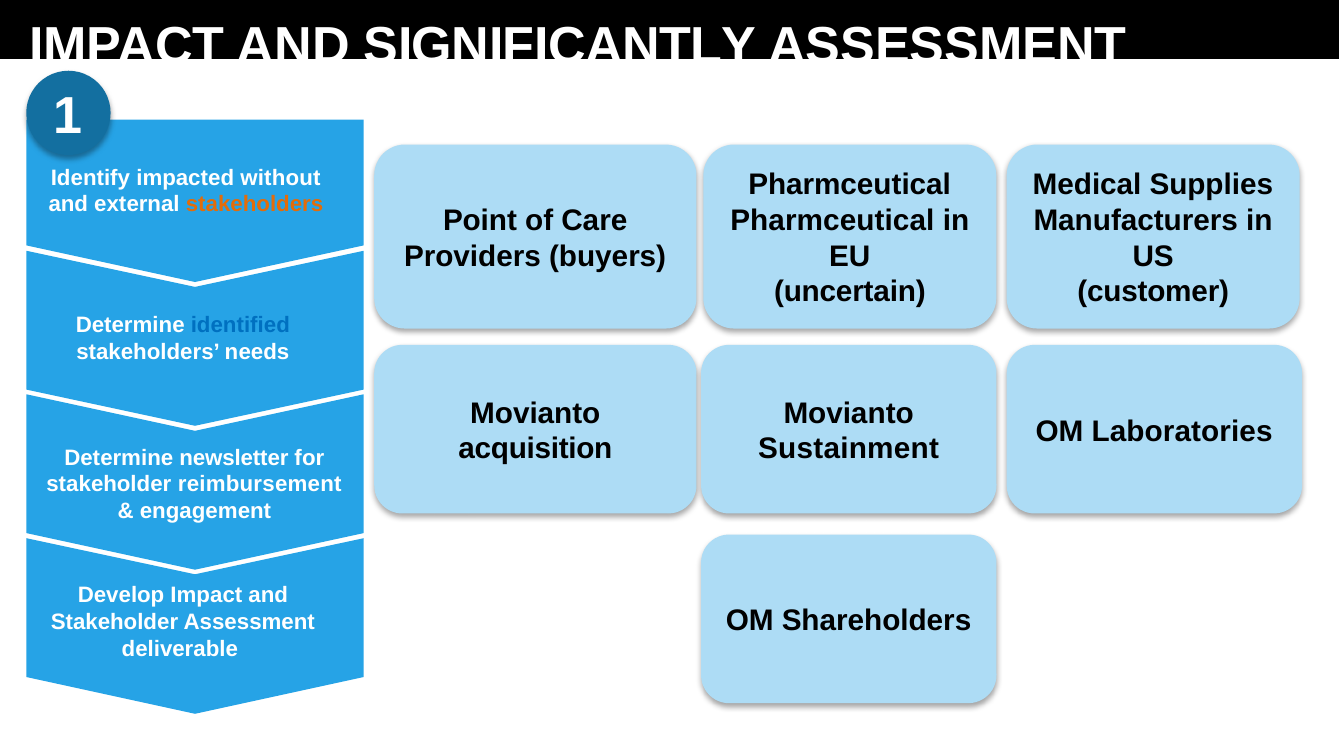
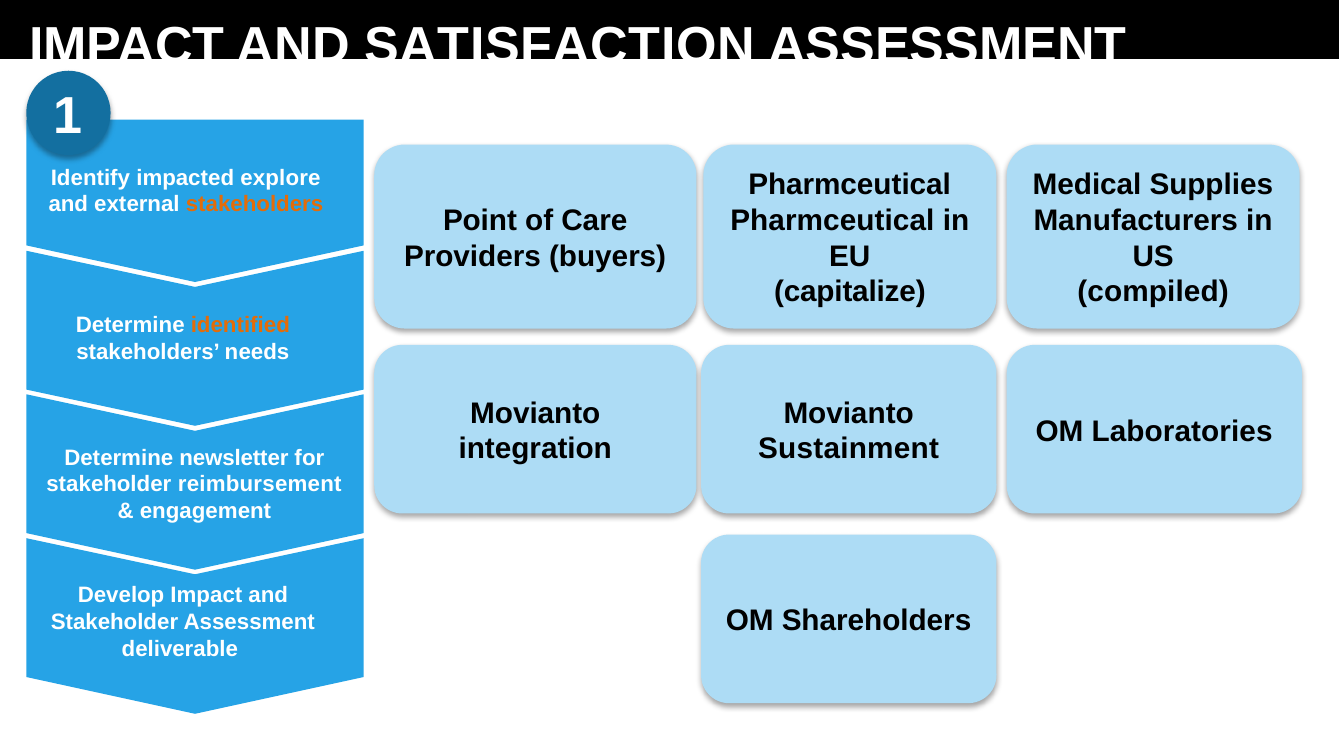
SIGNIFICANTLY: SIGNIFICANTLY -> SATISFACTION (560, 46)
without: without -> explore (280, 178)
uncertain: uncertain -> capitalize (850, 292)
customer: customer -> compiled (1153, 292)
identified colour: blue -> orange (240, 325)
acquisition: acquisition -> integration (535, 449)
